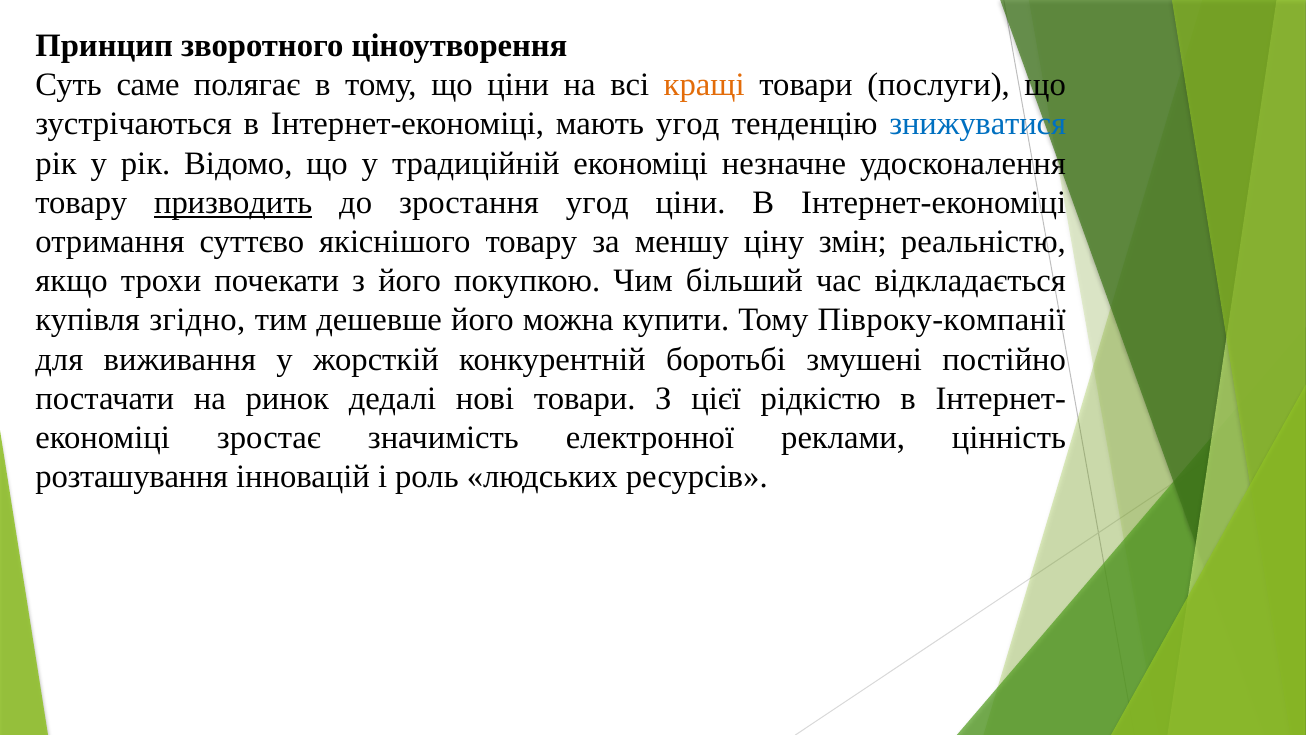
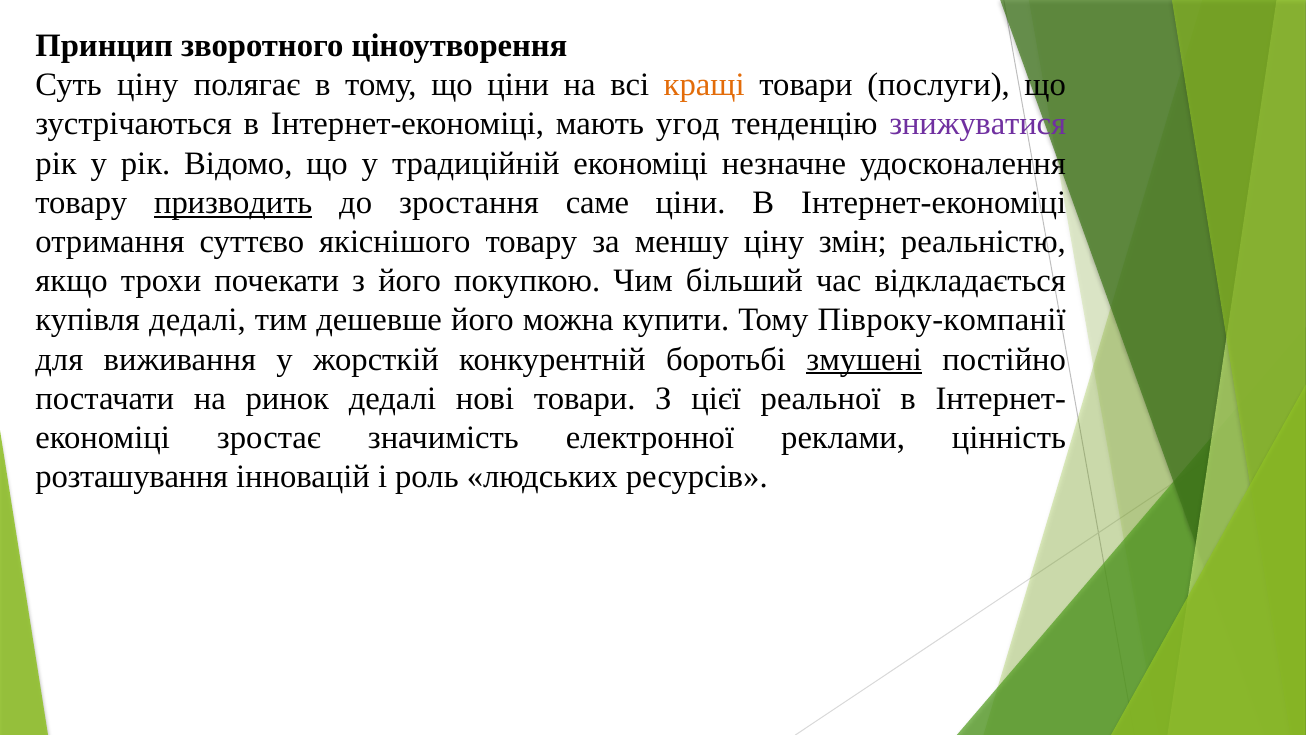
Суть саме: саме -> ціну (148, 85)
знижуватися colour: blue -> purple (978, 124)
зростання угод: угод -> саме (598, 202)
купівля згідно: згідно -> дедалі (197, 320)
змушені underline: none -> present (864, 359)
рідкістю: рідкістю -> реальної (821, 398)
